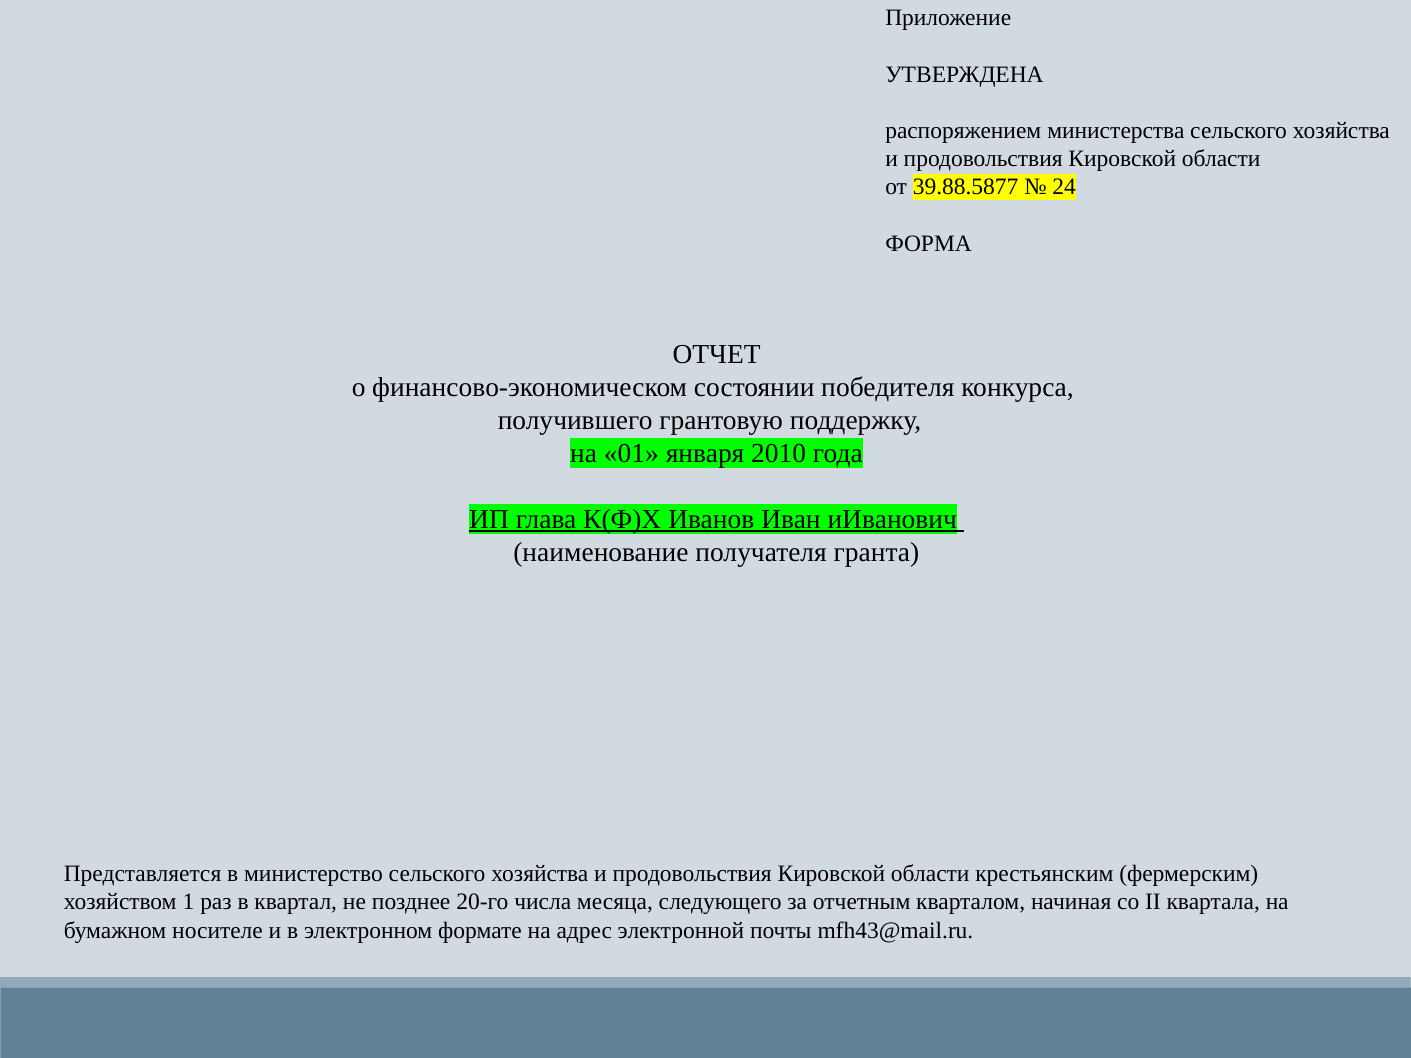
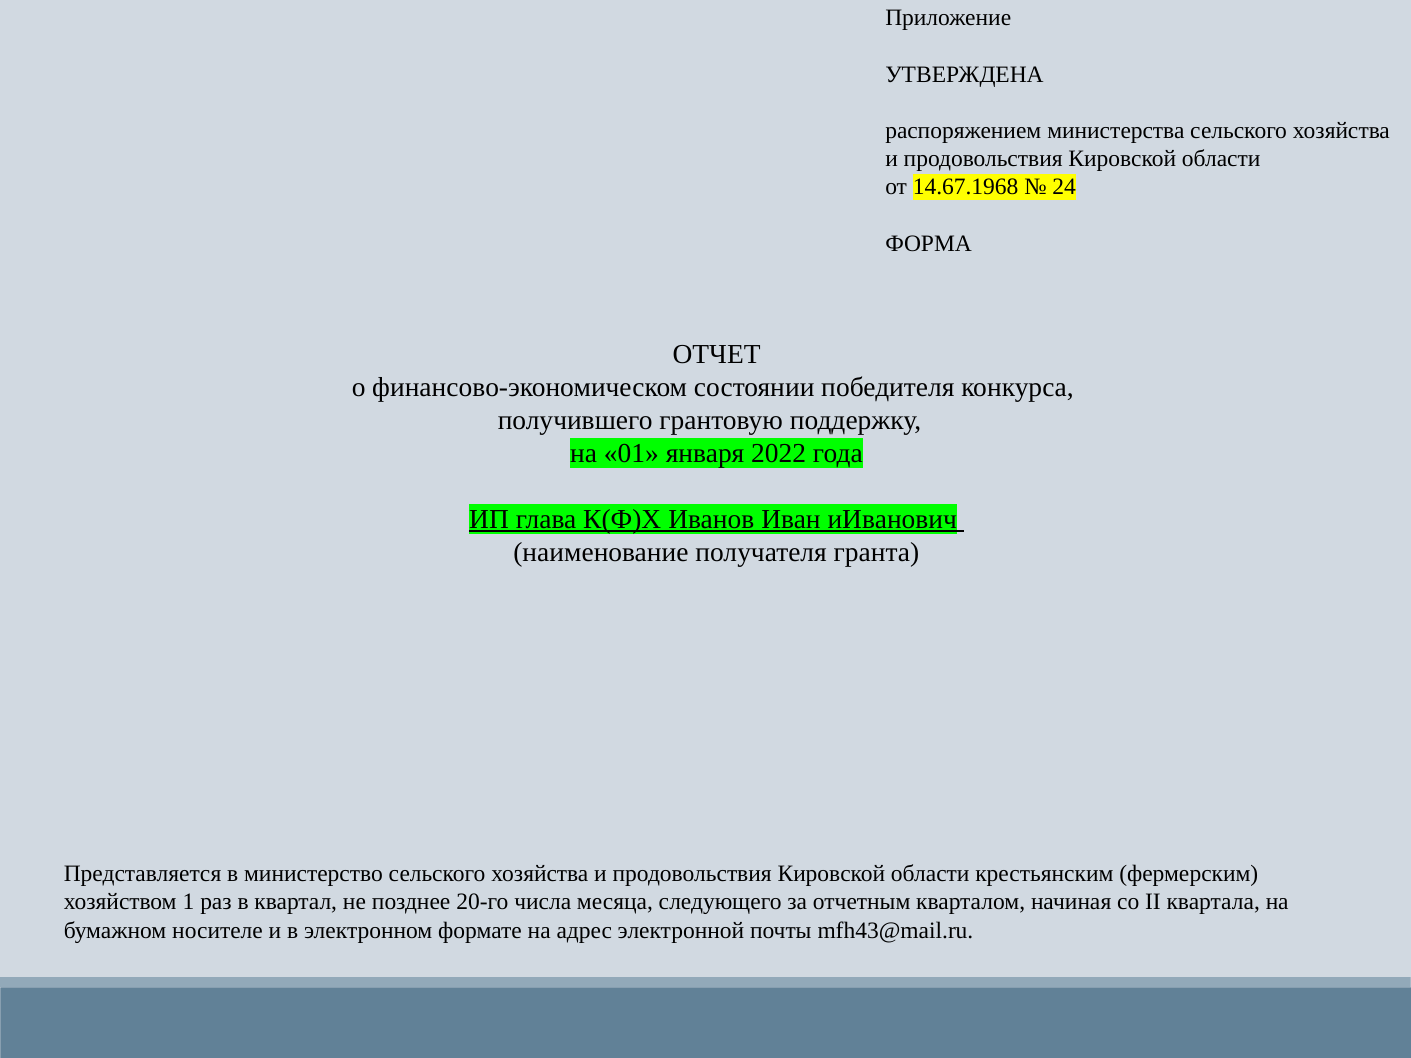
39.88.5877: 39.88.5877 -> 14.67.1968 (966, 187)
2010: 2010 -> 2022 (779, 453)
